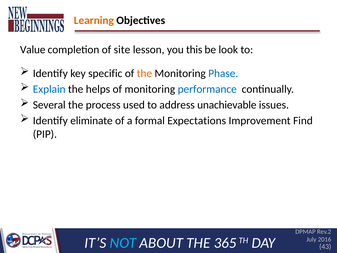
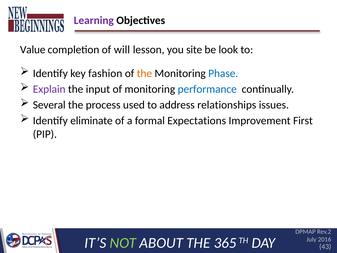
Learning colour: orange -> purple (94, 20)
site: site -> will (122, 50)
this: this -> site (194, 50)
specific: specific -> fashion (105, 73)
Explain colour: blue -> purple (49, 89)
helps: helps -> input (98, 89)
unachievable: unachievable -> relationships (227, 105)
Find: Find -> First (303, 120)
NOT colour: light blue -> light green (123, 243)
